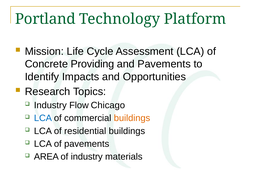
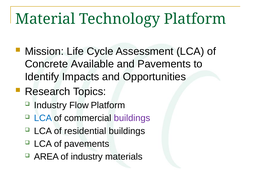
Portland: Portland -> Material (45, 19)
Providing: Providing -> Available (92, 64)
Flow Chicago: Chicago -> Platform (108, 105)
buildings colour: orange -> purple (132, 118)
